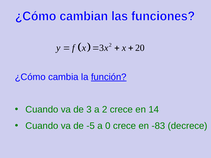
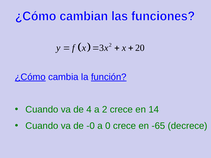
¿Cómo underline: none -> present (30, 77)
de 3: 3 -> 4 (89, 110)
-5: -5 -> -0 (91, 126)
-83: -83 -> -65 (158, 126)
